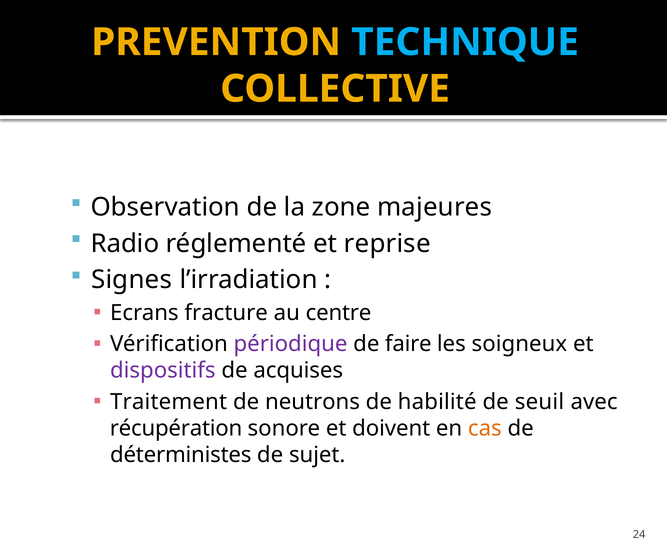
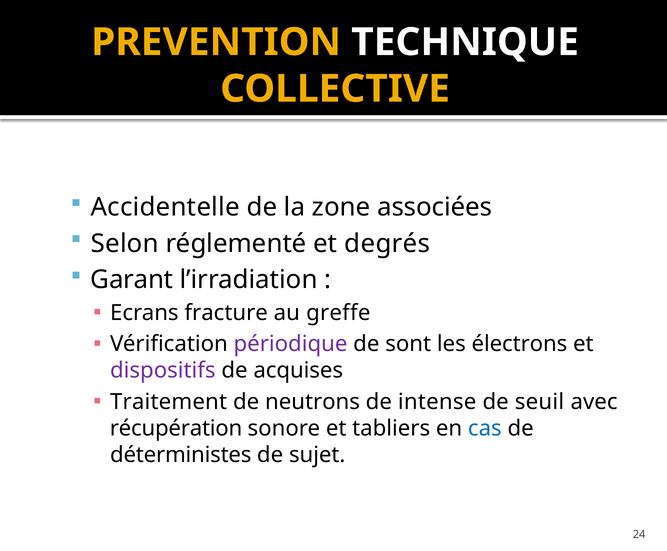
TECHNIQUE colour: light blue -> white (465, 42)
Observation: Observation -> Accidentelle (165, 208)
majeures: majeures -> associées (435, 208)
Radio: Radio -> Selon (125, 244)
reprise: reprise -> degrés (387, 244)
Signes: Signes -> Garant (132, 280)
centre: centre -> greffe (338, 313)
faire: faire -> sont (408, 344)
soigneux: soigneux -> électrons (519, 344)
habilité: habilité -> intense (437, 402)
doivent: doivent -> tabliers (391, 429)
cas colour: orange -> blue (485, 429)
